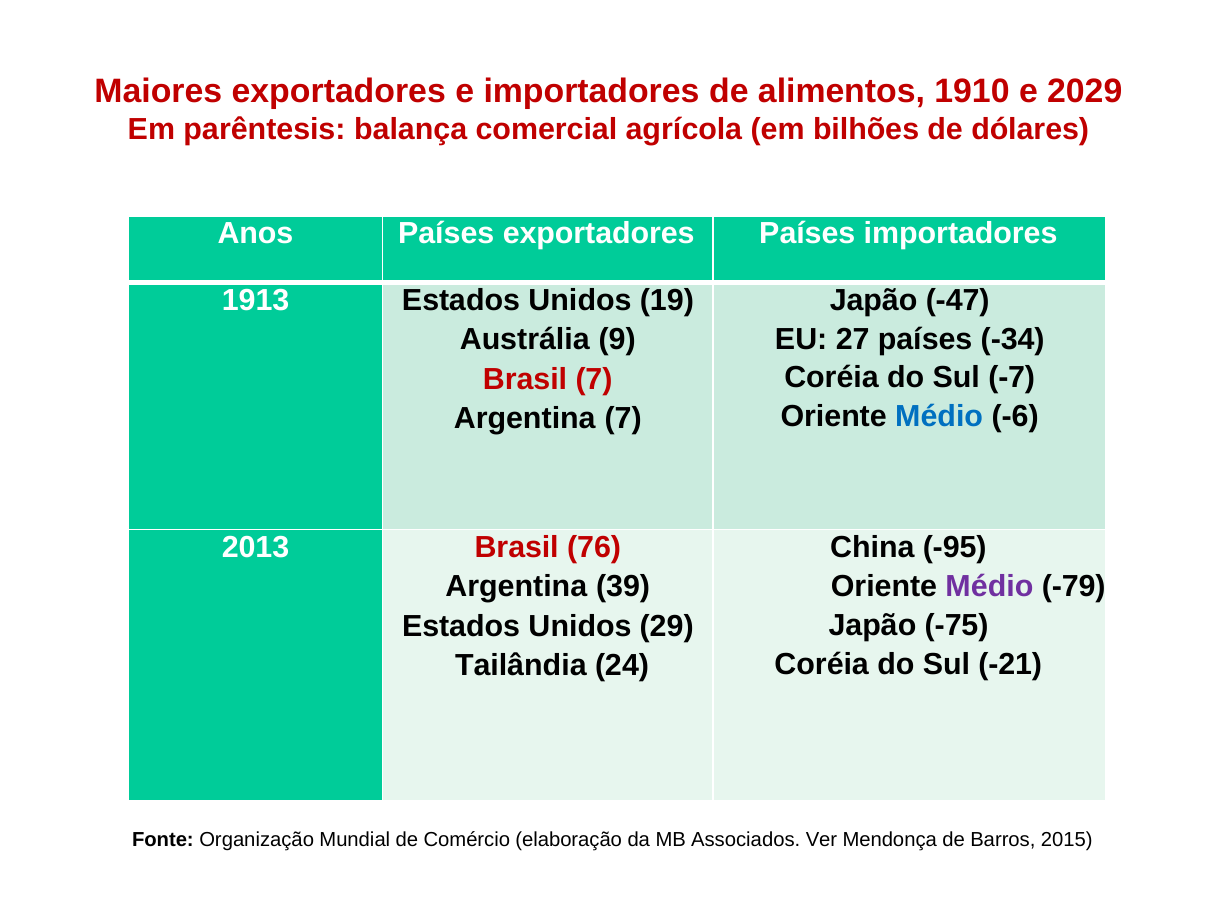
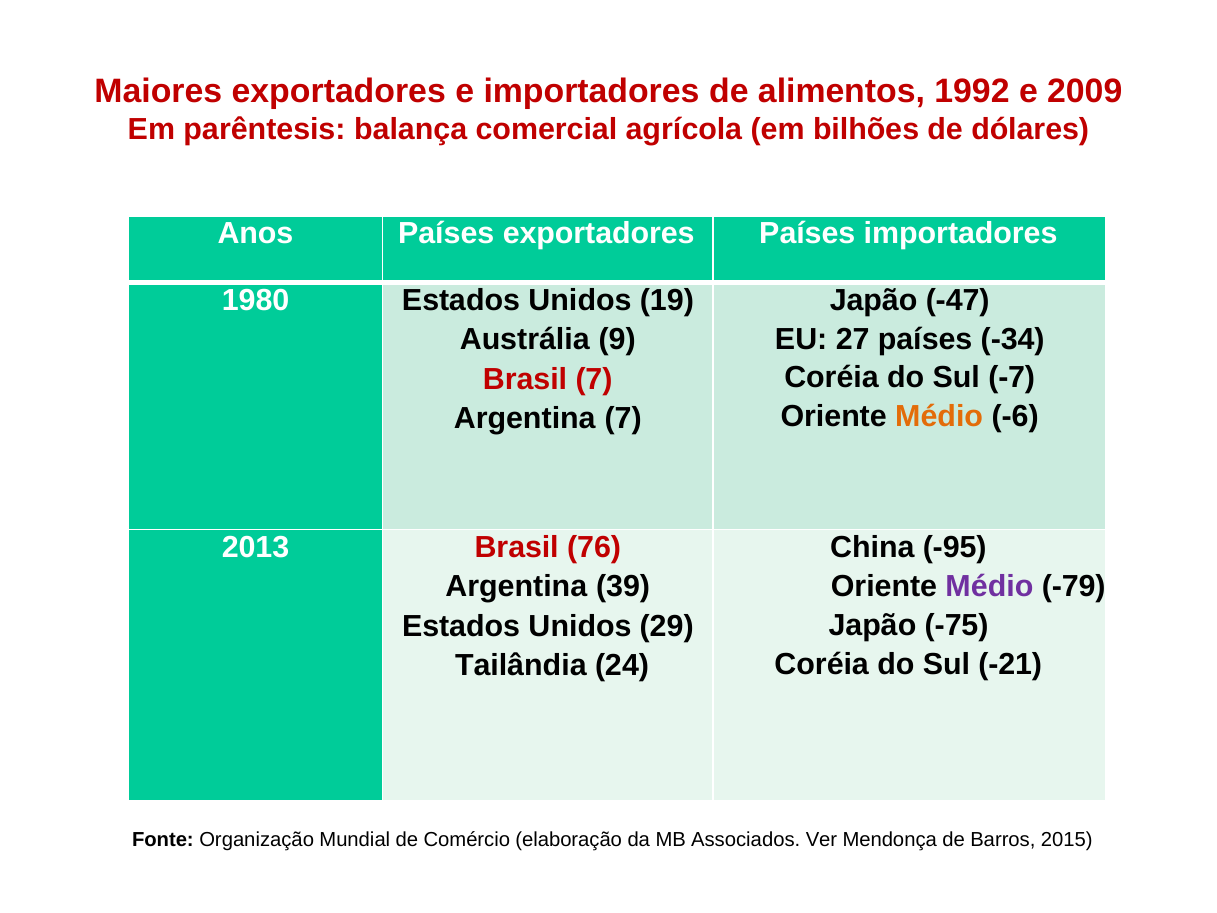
1910: 1910 -> 1992 (972, 91)
2029: 2029 -> 2009 (1085, 91)
1913: 1913 -> 1980 (256, 300)
Médio colour: blue -> orange (939, 417)
